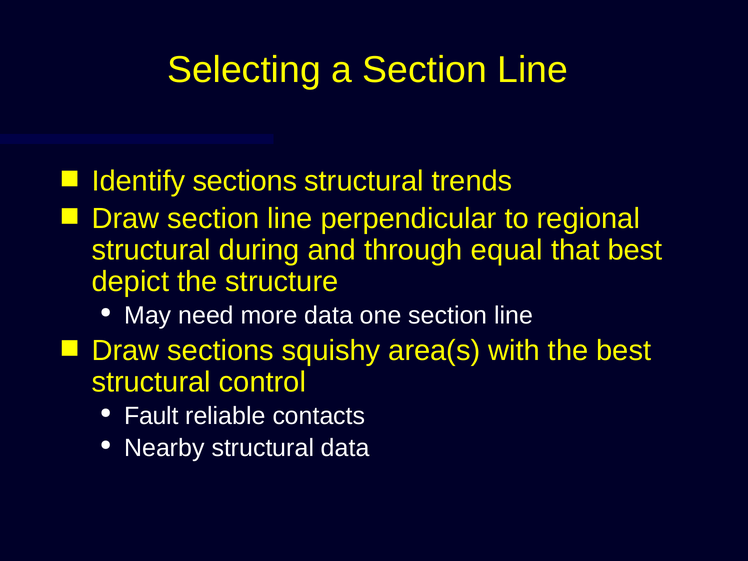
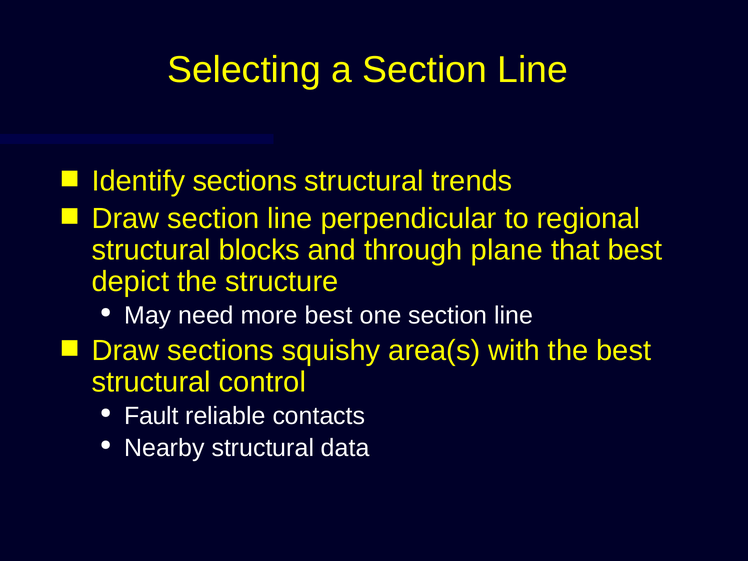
during: during -> blocks (259, 250)
equal: equal -> plane (507, 250)
more data: data -> best (329, 316)
